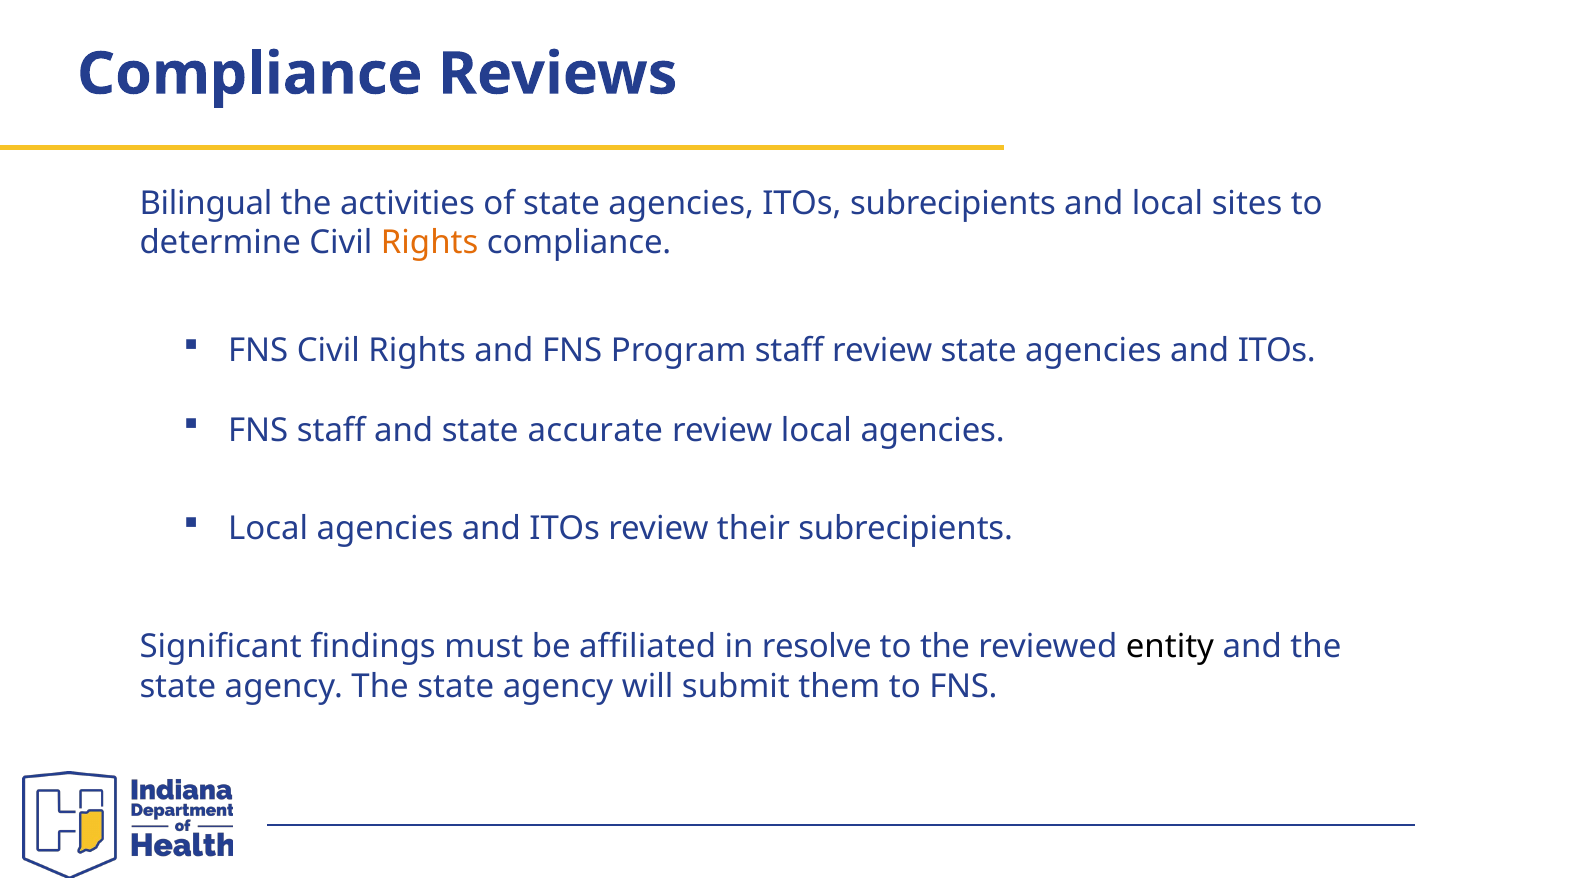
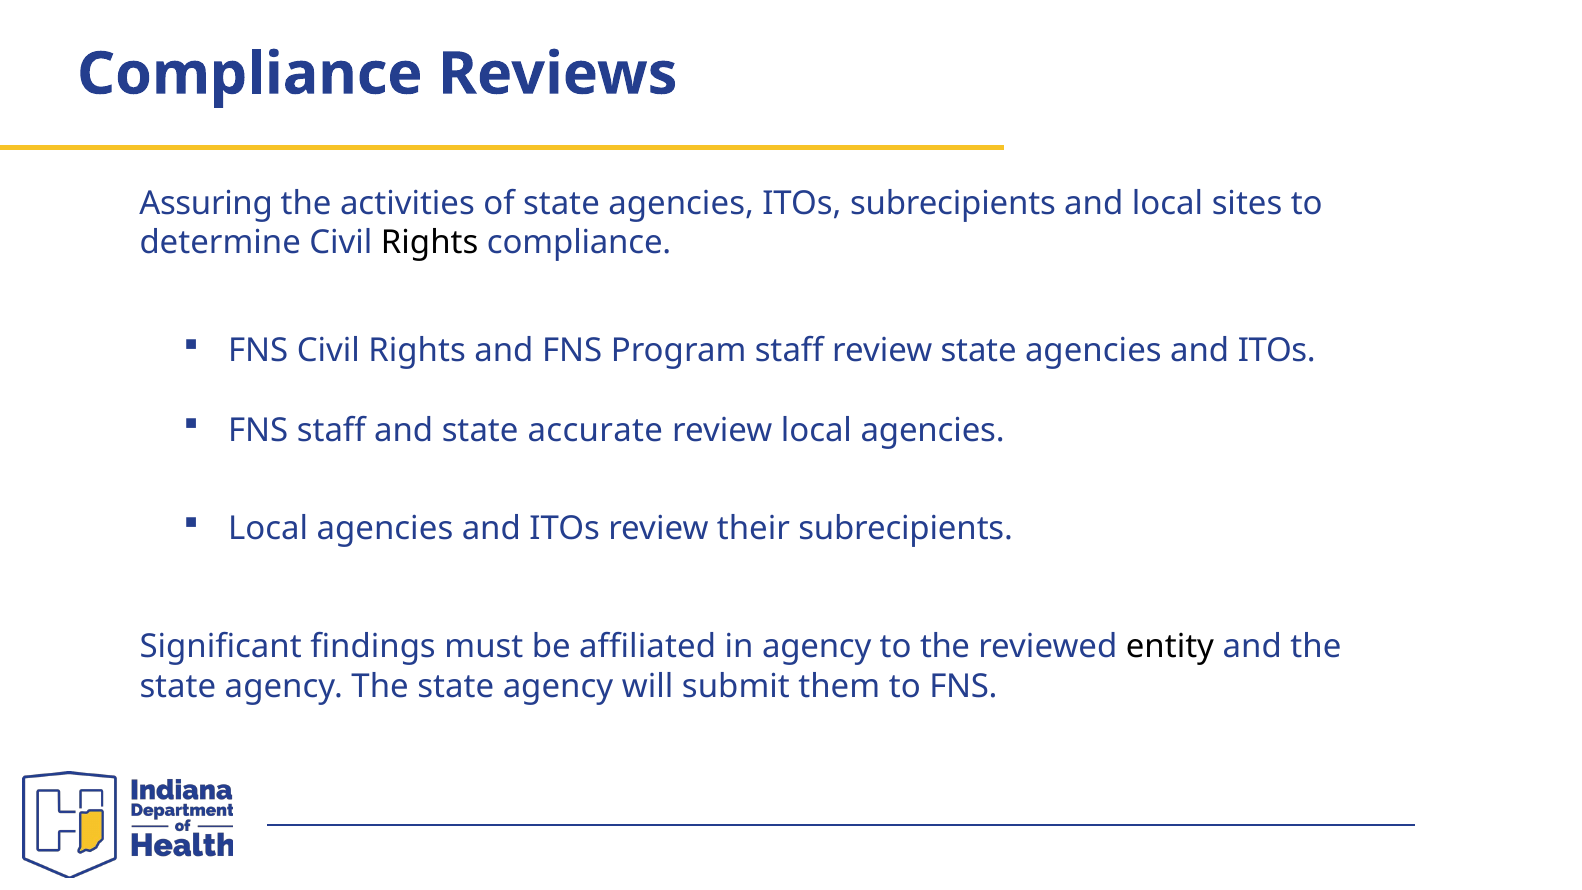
Bilingual: Bilingual -> Assuring (206, 203)
Rights colour: orange -> black (430, 243)
in resolve: resolve -> agency (817, 647)
